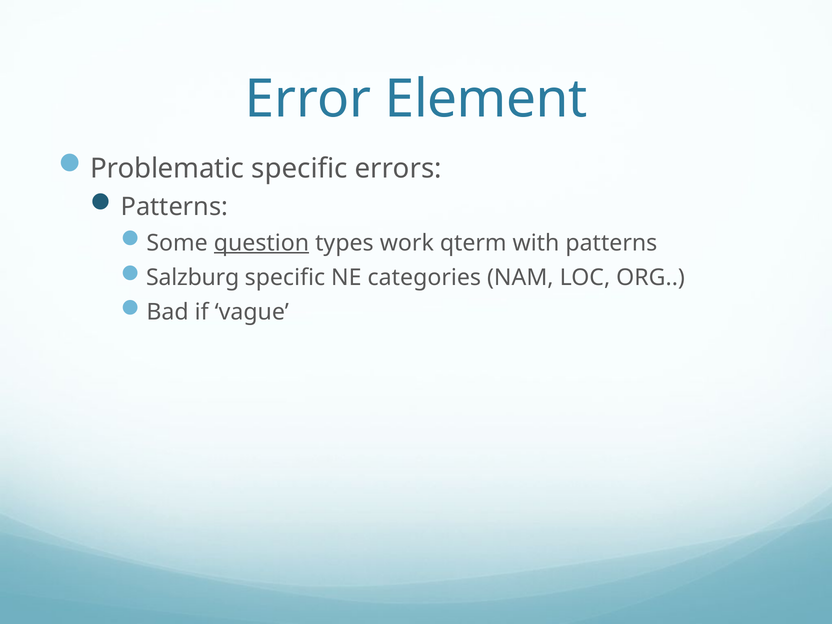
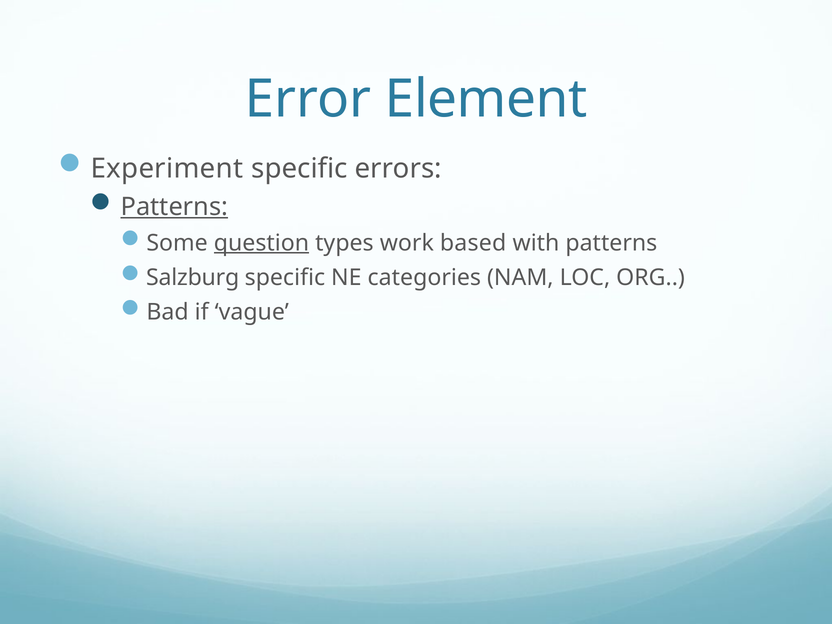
Problematic: Problematic -> Experiment (167, 168)
Patterns underline: none -> present (174, 207)
qterm: qterm -> based (473, 243)
